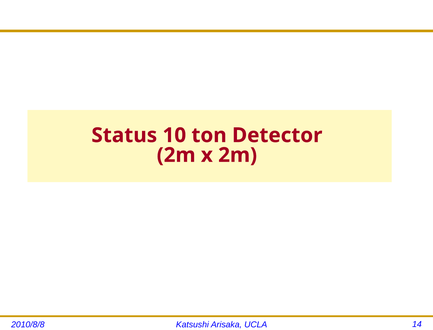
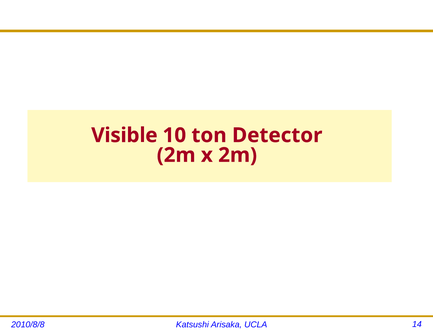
Status: Status -> Visible (124, 135)
